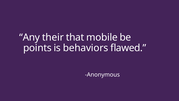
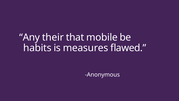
points: points -> habits (37, 48)
behaviors: behaviors -> measures (86, 48)
